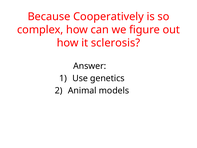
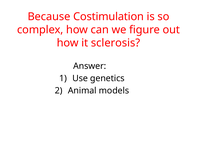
Cooperatively: Cooperatively -> Costimulation (109, 17)
